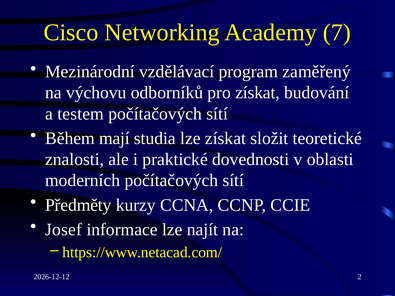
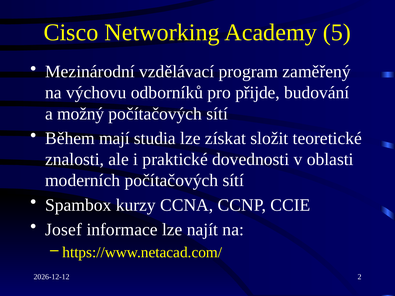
7: 7 -> 5 (337, 33)
pro získat: získat -> přijde (258, 93)
testem: testem -> možný (81, 114)
Předměty: Předměty -> Spambox (78, 205)
